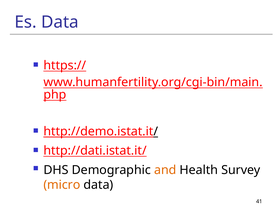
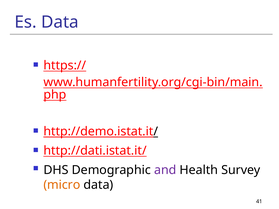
and colour: orange -> purple (165, 170)
